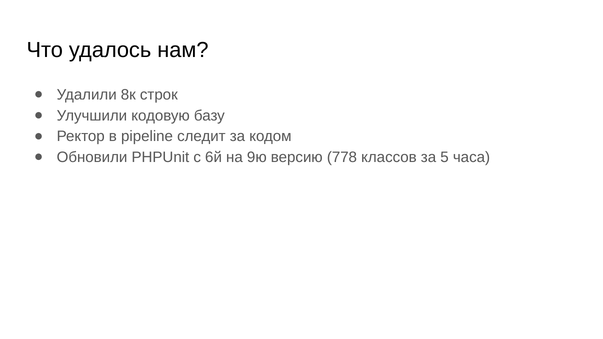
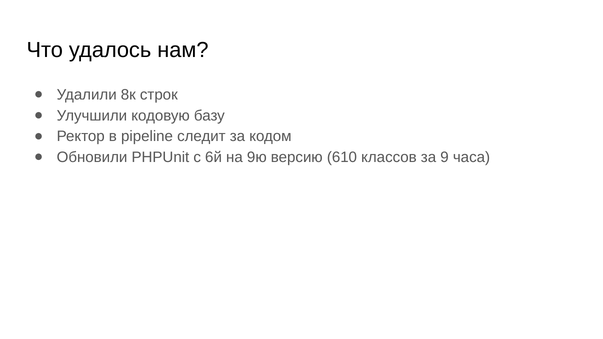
778: 778 -> 610 (342, 157)
5: 5 -> 9 (445, 157)
